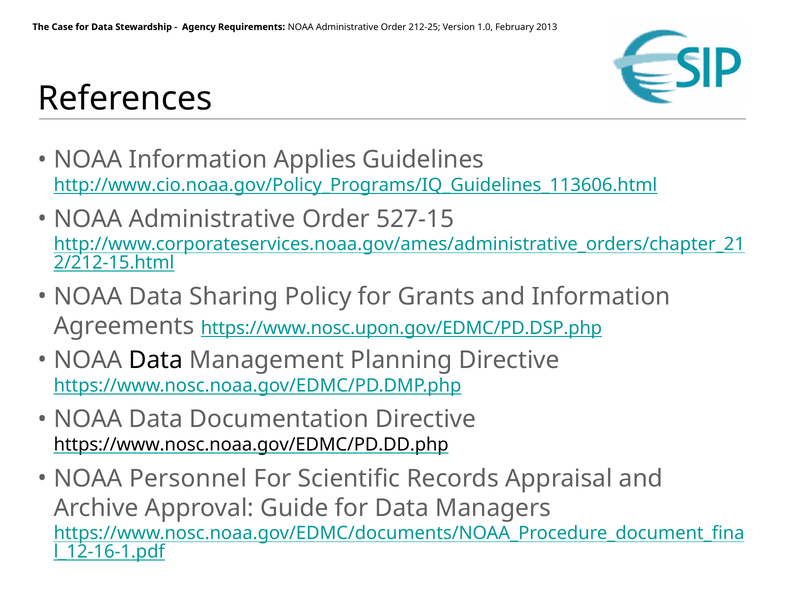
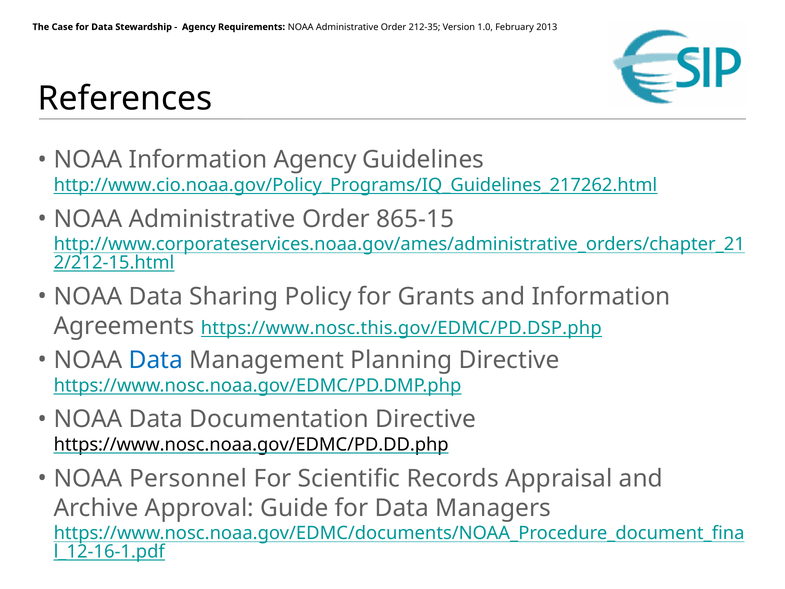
212-25: 212-25 -> 212-35 (425, 27)
Information Applies: Applies -> Agency (315, 160)
http://www.cio.noaa.gov/Policy_Programs/IQ_Guidelines_113606.html: http://www.cio.noaa.gov/Policy_Programs/IQ_Guidelines_113606.html -> http://www.cio.noaa.gov/Policy_Programs/IQ_Guidelines_217262.html (355, 185)
527-15: 527-15 -> 865-15 (415, 219)
https://www.nosc.upon.gov/EDMC/PD.DSP.php: https://www.nosc.upon.gov/EDMC/PD.DSP.php -> https://www.nosc.this.gov/EDMC/PD.DSP.php (401, 328)
Data colour: black -> blue (156, 360)
